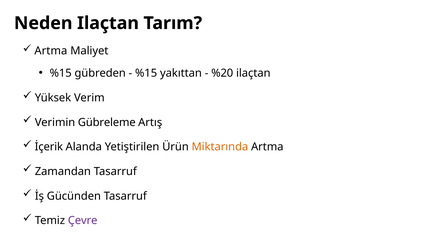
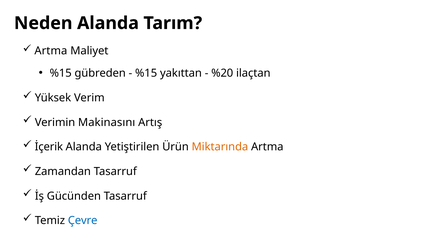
Neden Ilaçtan: Ilaçtan -> Alanda (108, 23)
Gübreleme: Gübreleme -> Makinasını (107, 122)
Çevre colour: purple -> blue (83, 220)
